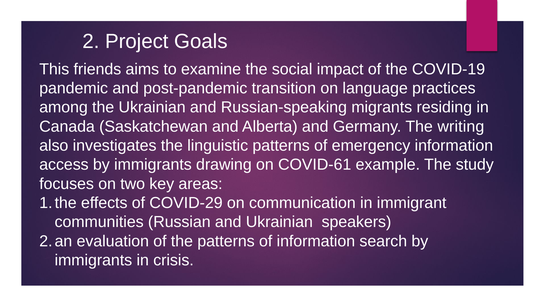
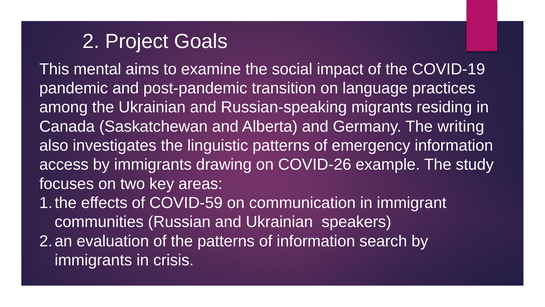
friends: friends -> mental (97, 69)
COVID-61: COVID-61 -> COVID-26 (315, 164)
COVID-29: COVID-29 -> COVID-59 (186, 203)
